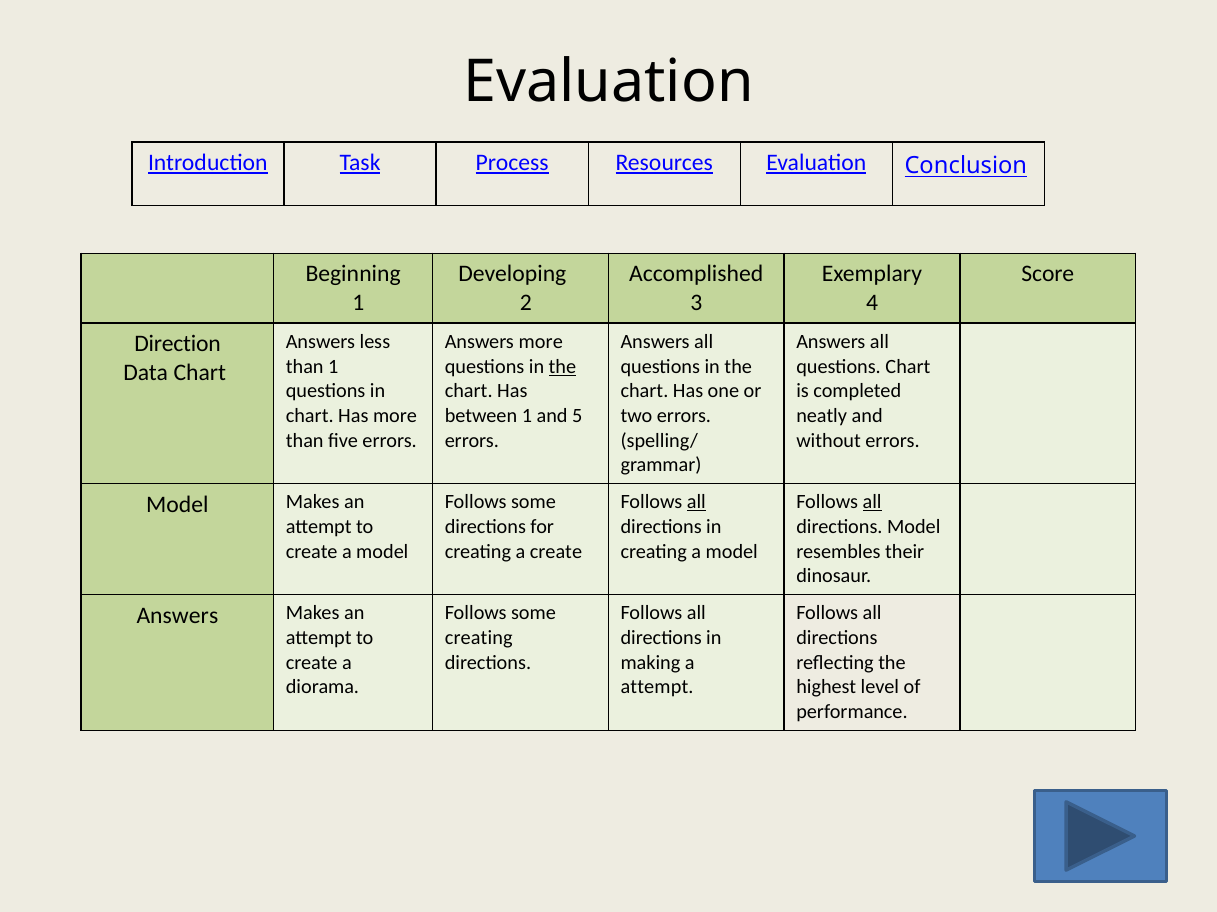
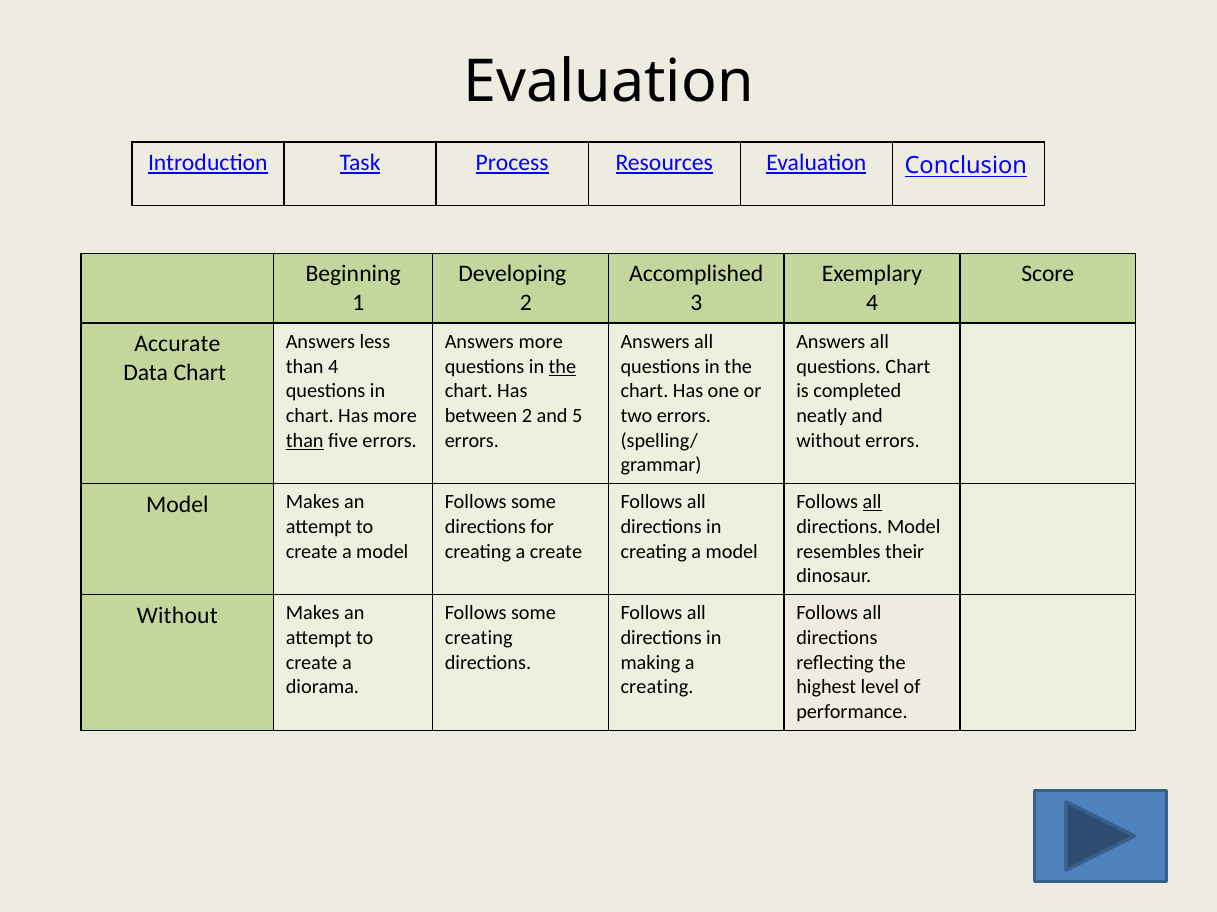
Direction: Direction -> Accurate (177, 344)
than 1: 1 -> 4 (333, 367)
between 1: 1 -> 2 (527, 416)
than underline: none -> present (305, 441)
all underline: present -> none (696, 503)
Answers: Answers -> Without (177, 616)
attempt: attempt -> creating (657, 688)
